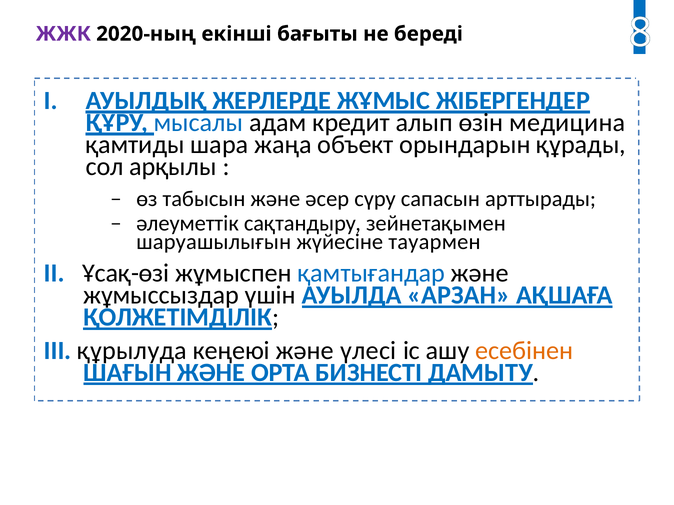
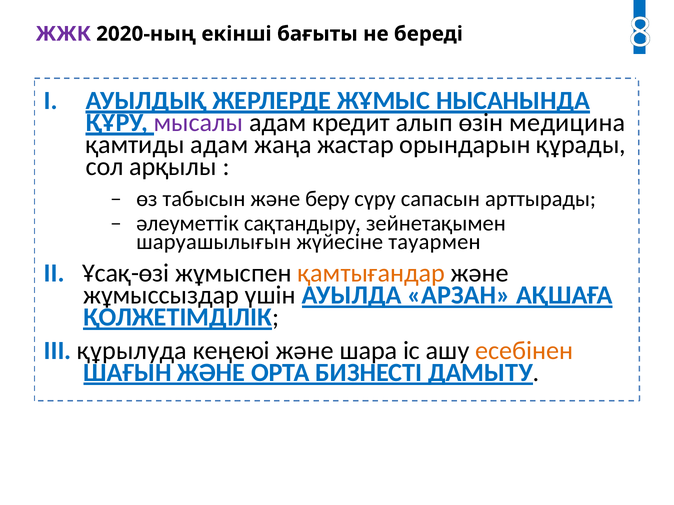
ЖІБЕРГЕНДЕР: ЖІБЕРГЕНДЕР -> НЫСАНЫНДА (513, 101)
мысалы colour: blue -> purple (199, 123)
қамтиды шара: шара -> адам (219, 145)
объект: объект -> жастар (356, 145)
әсер: әсер -> беру (327, 199)
қамтығандар colour: blue -> orange (371, 274)
үлесі: үлесі -> шара (369, 351)
